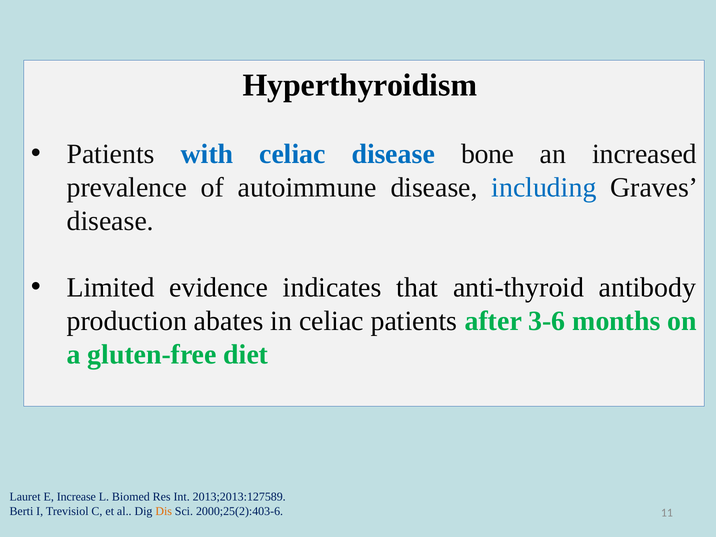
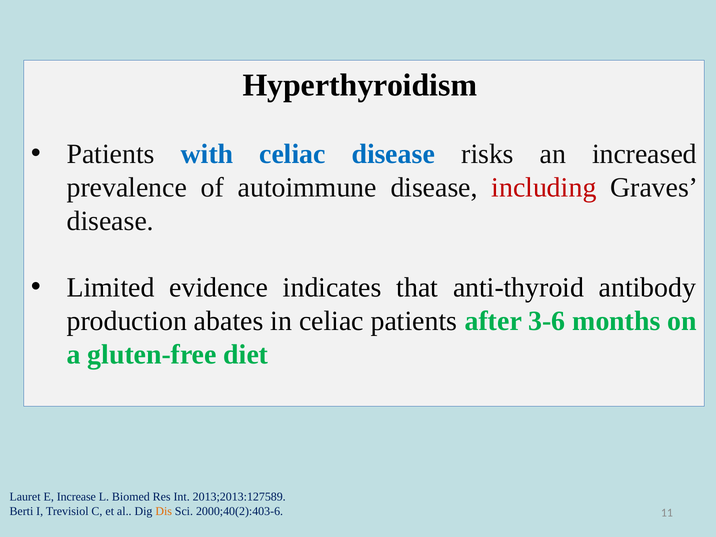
bone: bone -> risks (488, 154)
including colour: blue -> red (544, 187)
2000;25(2):403-6: 2000;25(2):403-6 -> 2000;40(2):403-6 (240, 511)
